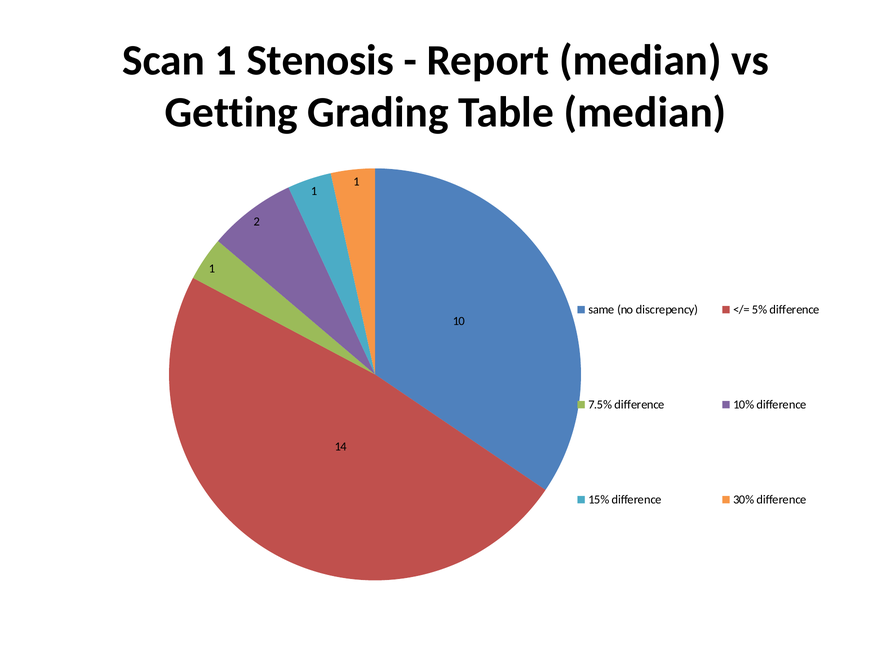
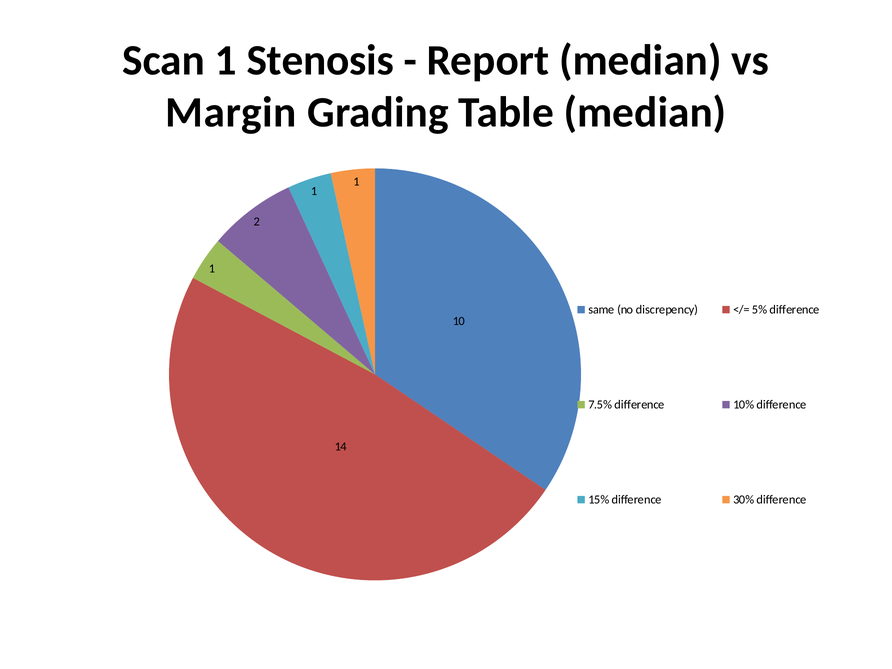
Getting: Getting -> Margin (231, 112)
